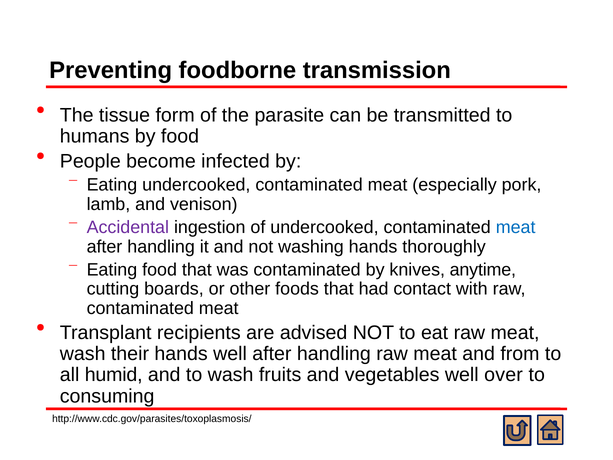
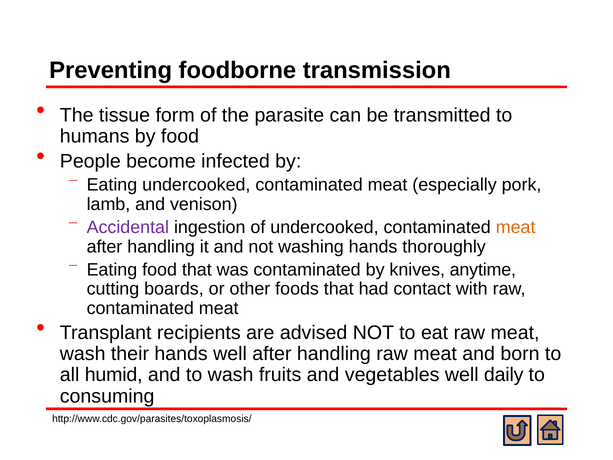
meat colour: blue -> orange (516, 227)
from: from -> born (520, 354)
over: over -> daily (504, 375)
